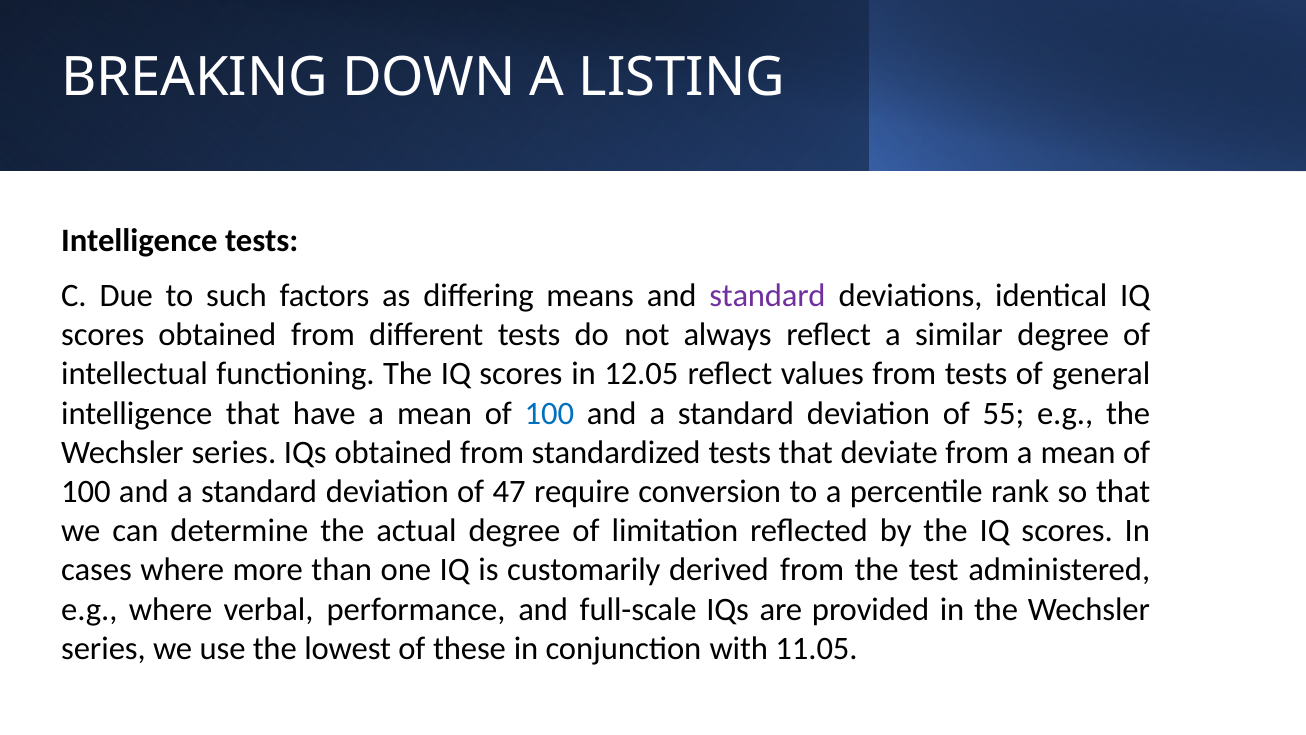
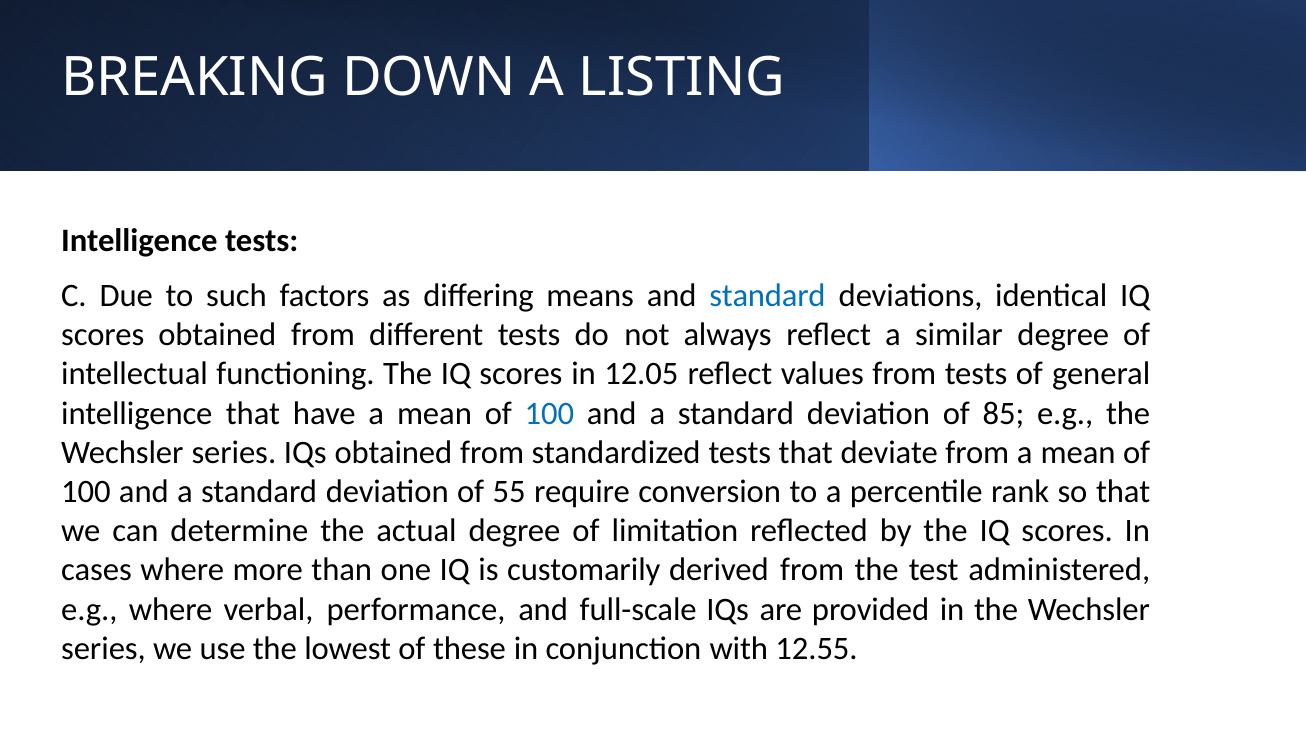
standard colour: purple -> blue (767, 296)
55: 55 -> 85 (1003, 413)
47: 47 -> 55 (509, 492)
11.05: 11.05 -> 12.55 (817, 648)
